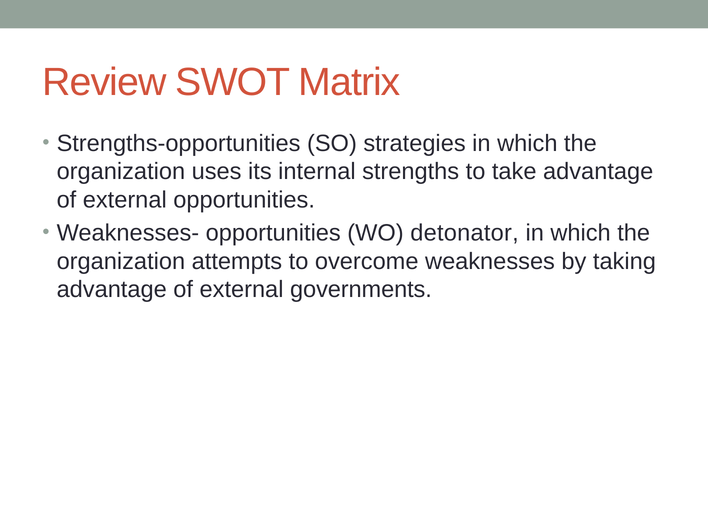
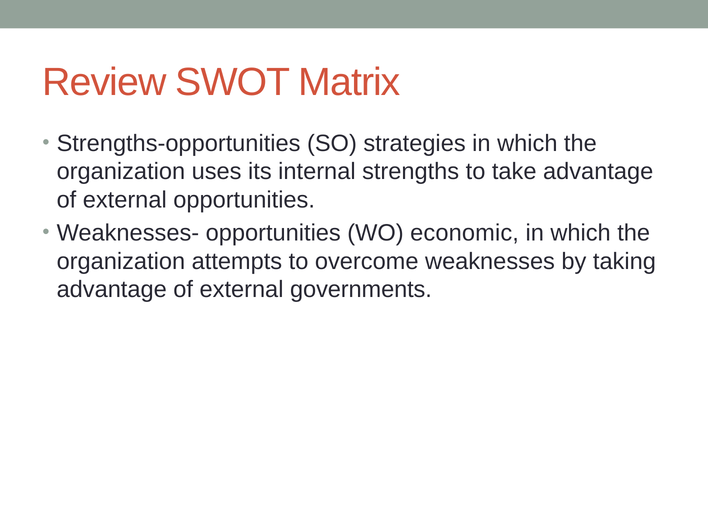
detonator: detonator -> economic (465, 233)
